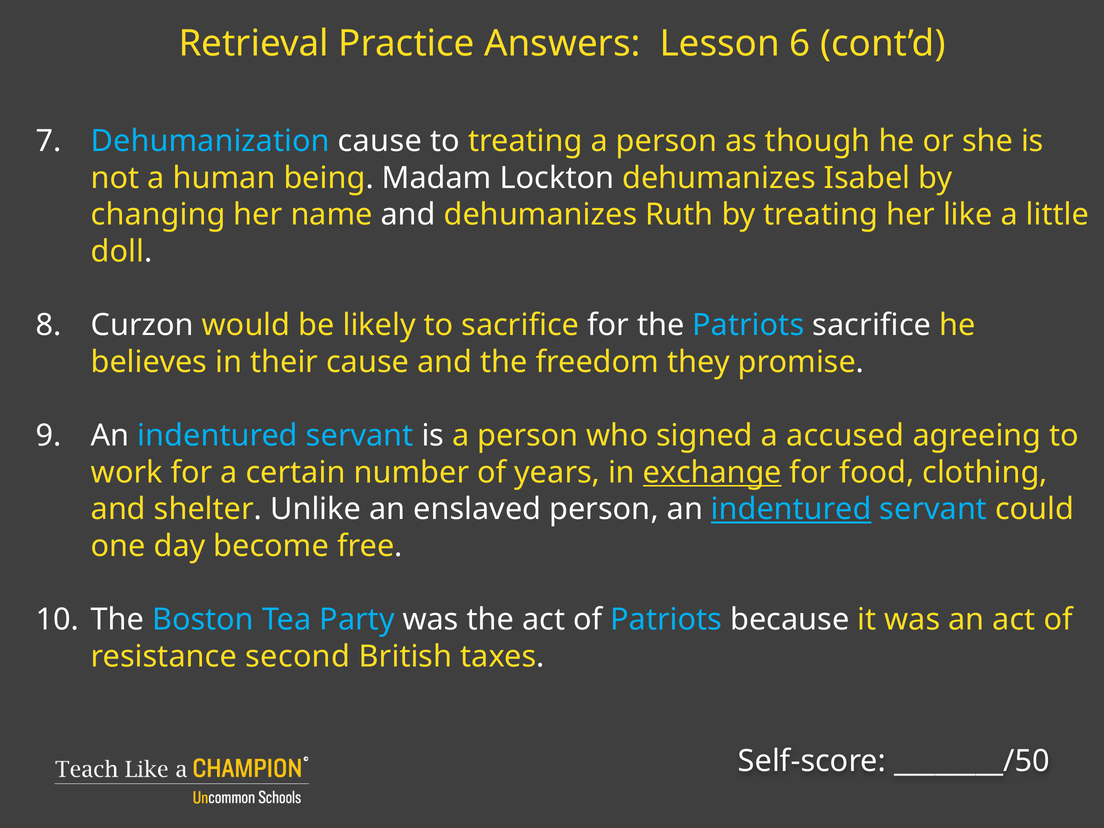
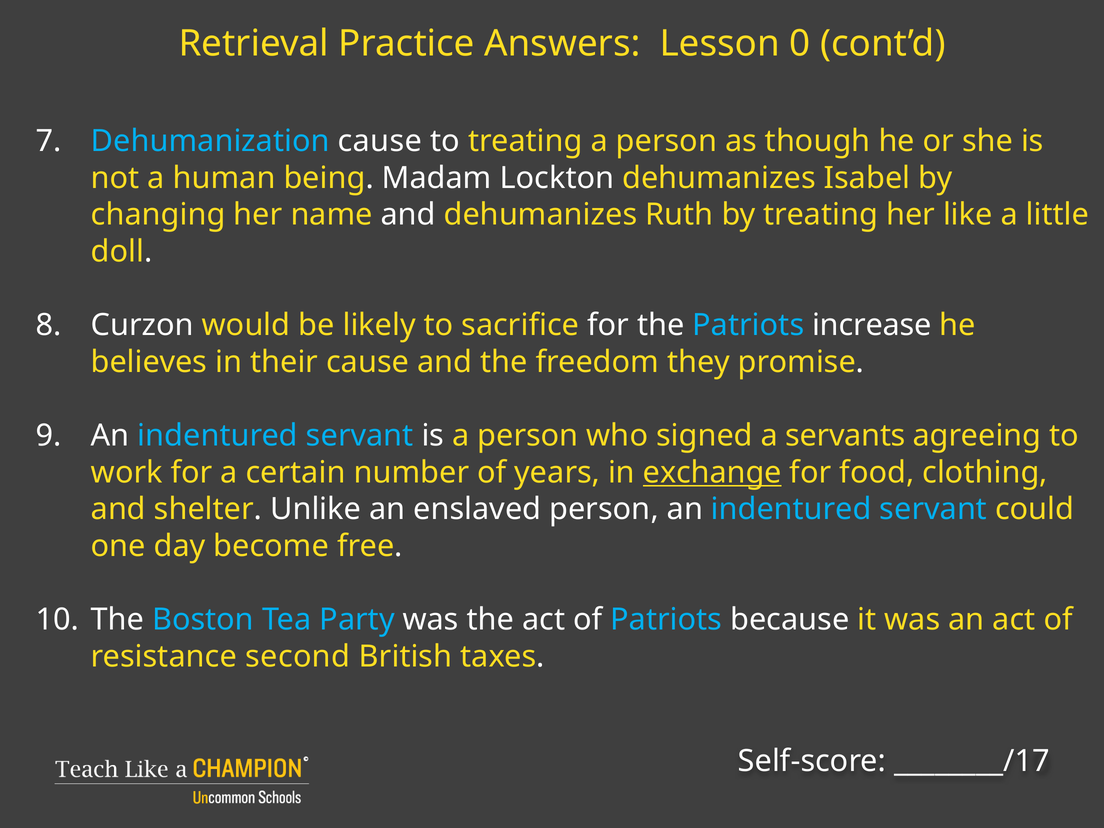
6: 6 -> 0 (800, 44)
Patriots sacrifice: sacrifice -> increase (872, 325)
accused: accused -> servants (845, 436)
indentured underline: present -> none (791, 509)
________/50: ________/50 -> ________/17 (972, 761)
